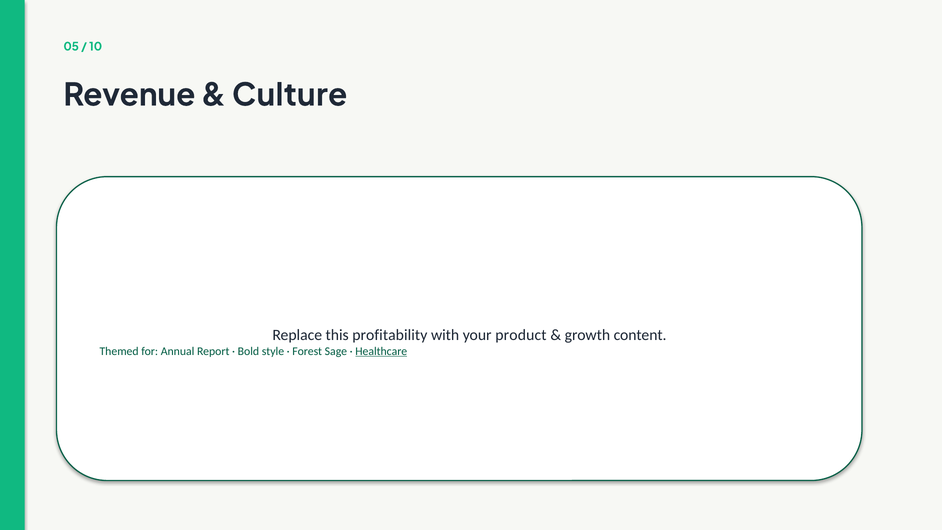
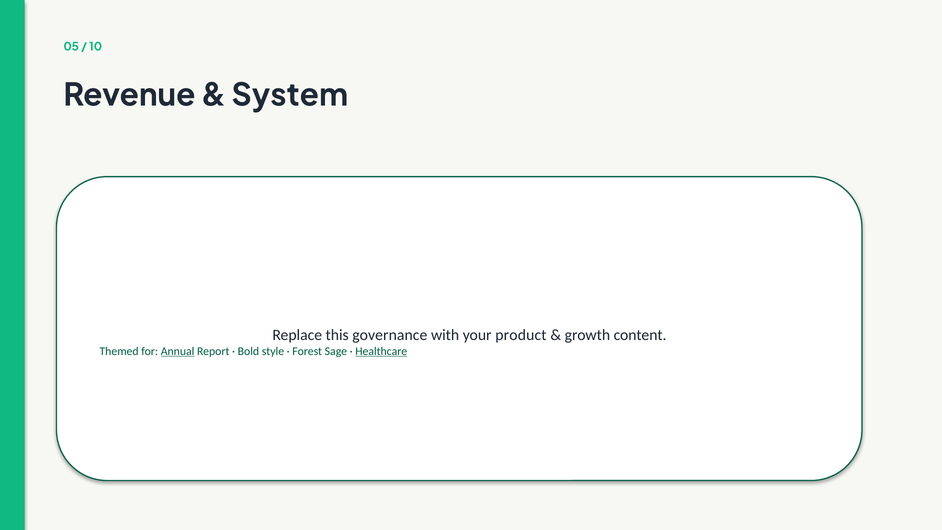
Culture: Culture -> System (290, 95)
profitability: profitability -> governance (390, 335)
Annual underline: none -> present (178, 351)
